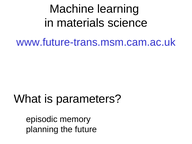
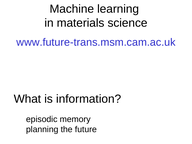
parameters: parameters -> information (89, 99)
